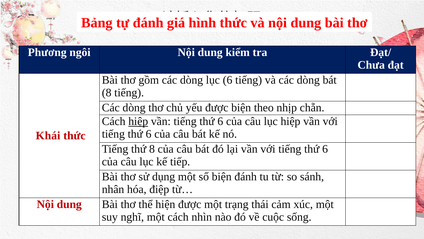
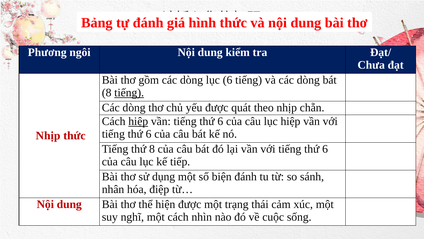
tiếng underline: none -> present (129, 93)
được biện: biện -> quát (241, 107)
Khái: Khái -> Nhịp (48, 135)
